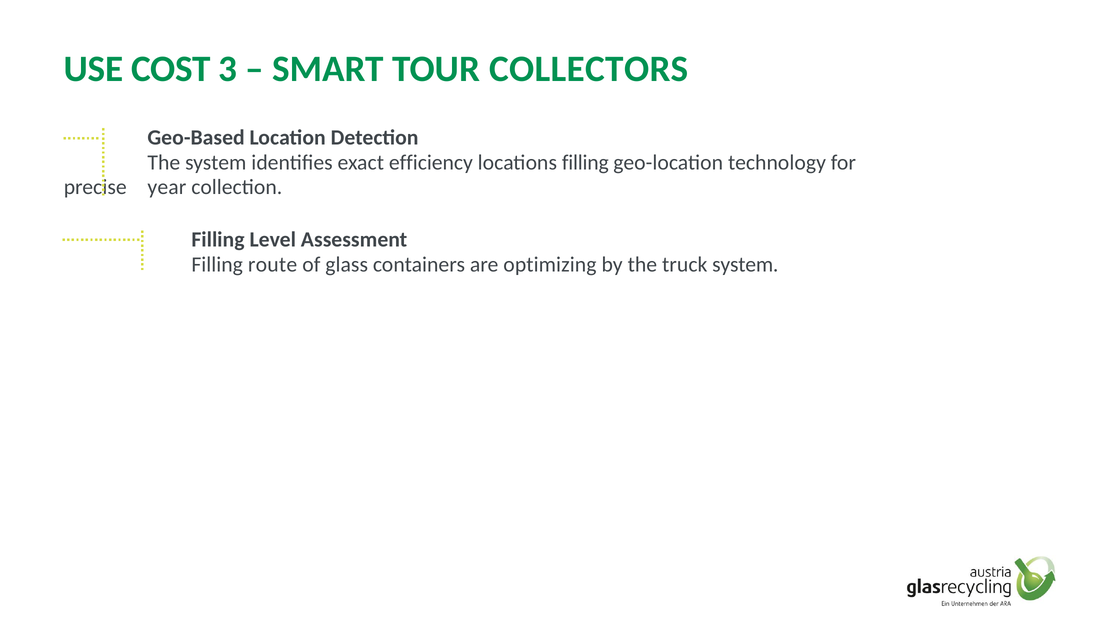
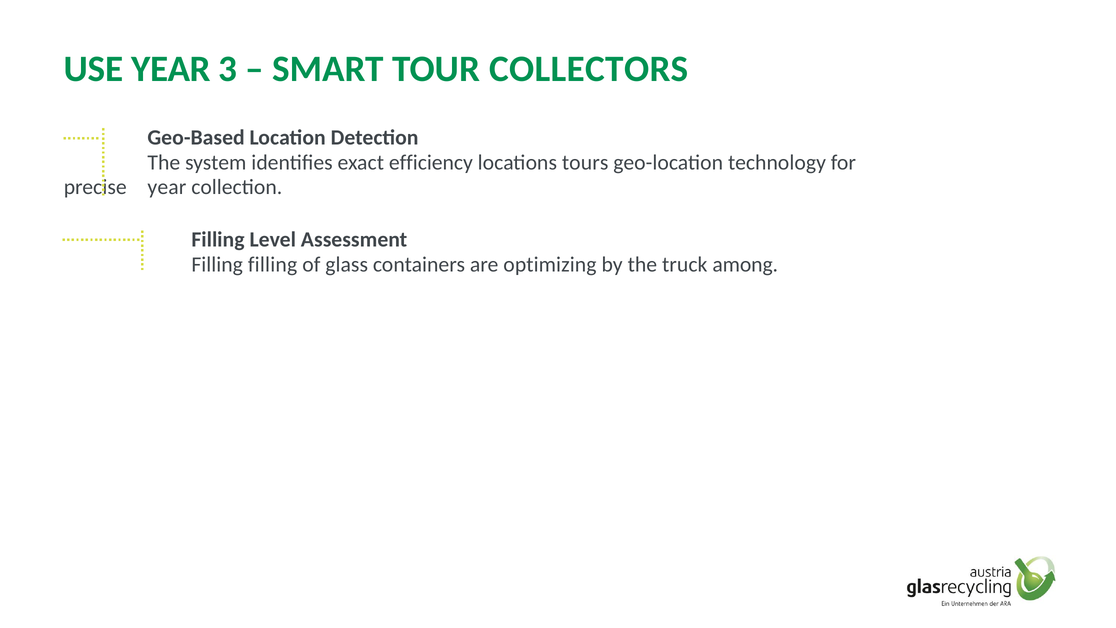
USE COST: COST -> YEAR (171, 69)
locations filling: filling -> tours (585, 162)
Filling route: route -> filling (273, 264)
truck system: system -> among (745, 264)
